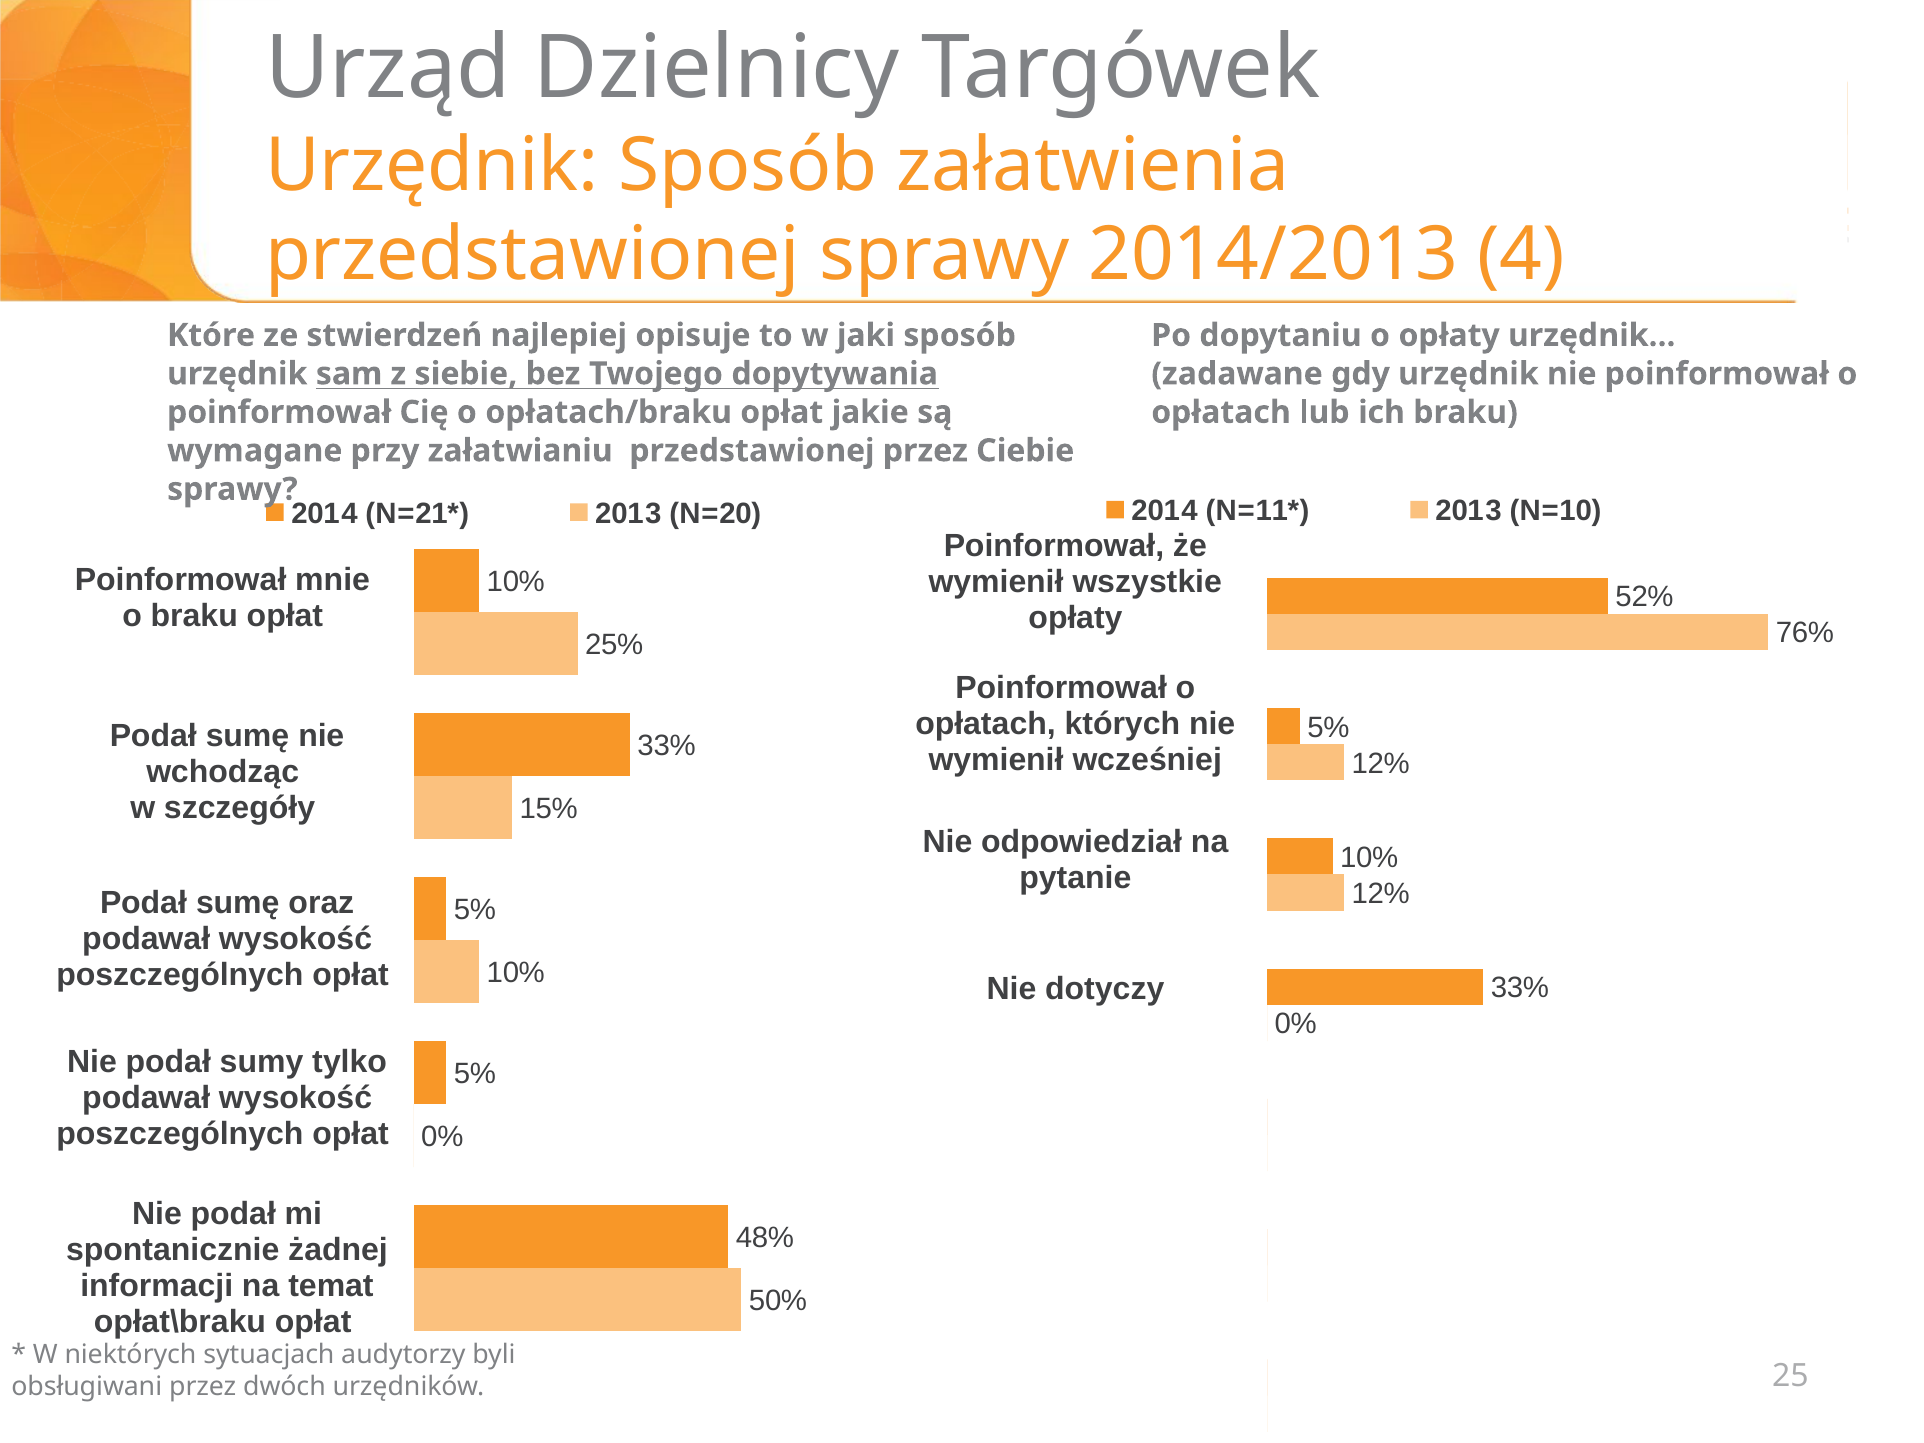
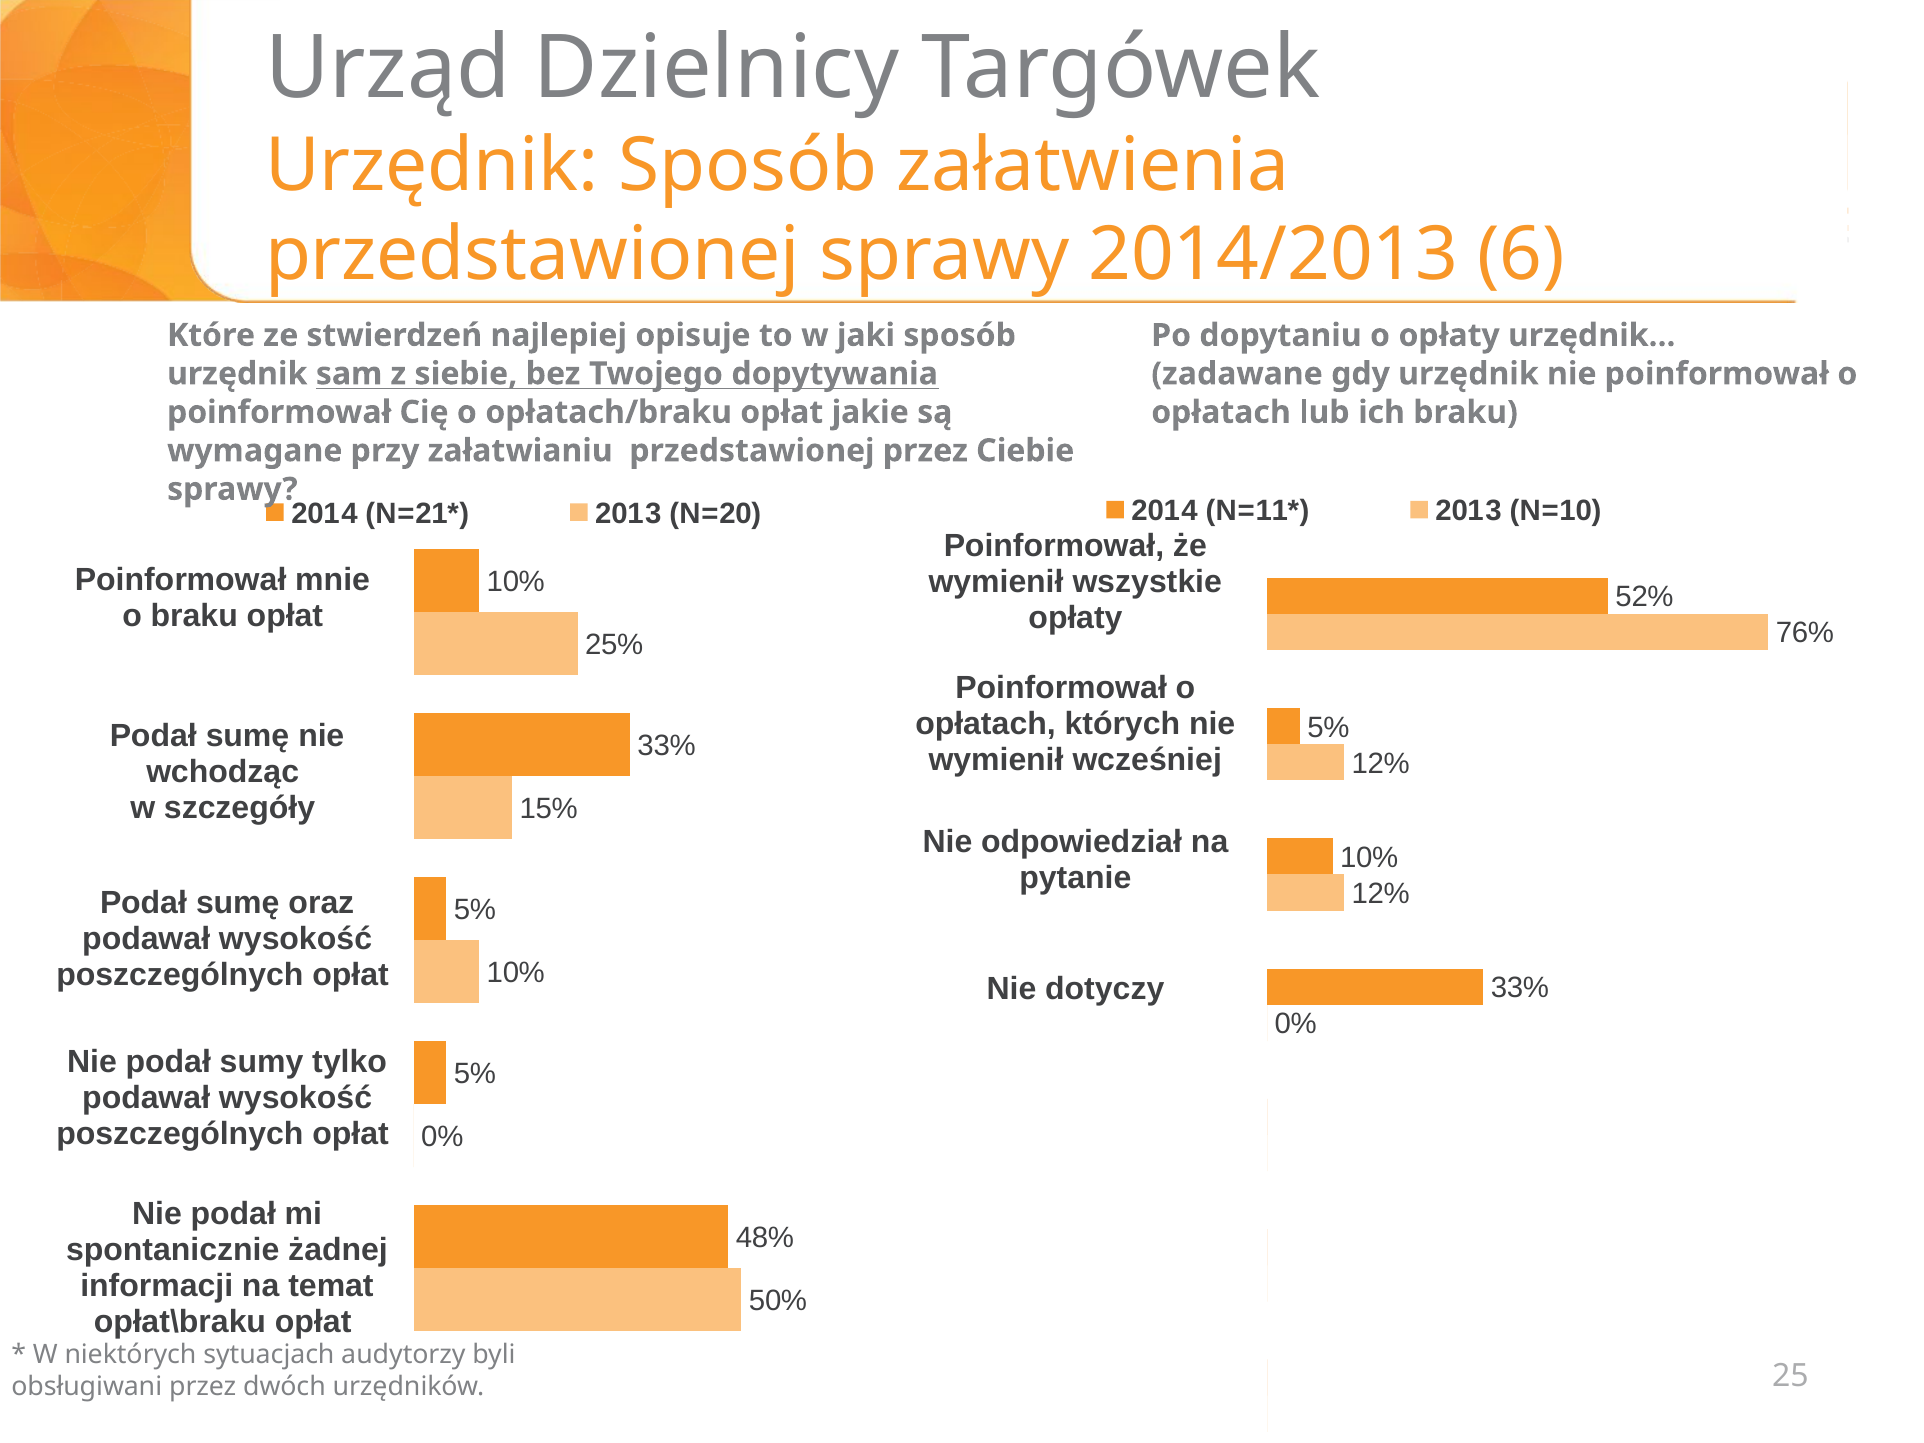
4: 4 -> 6 (1521, 255)
